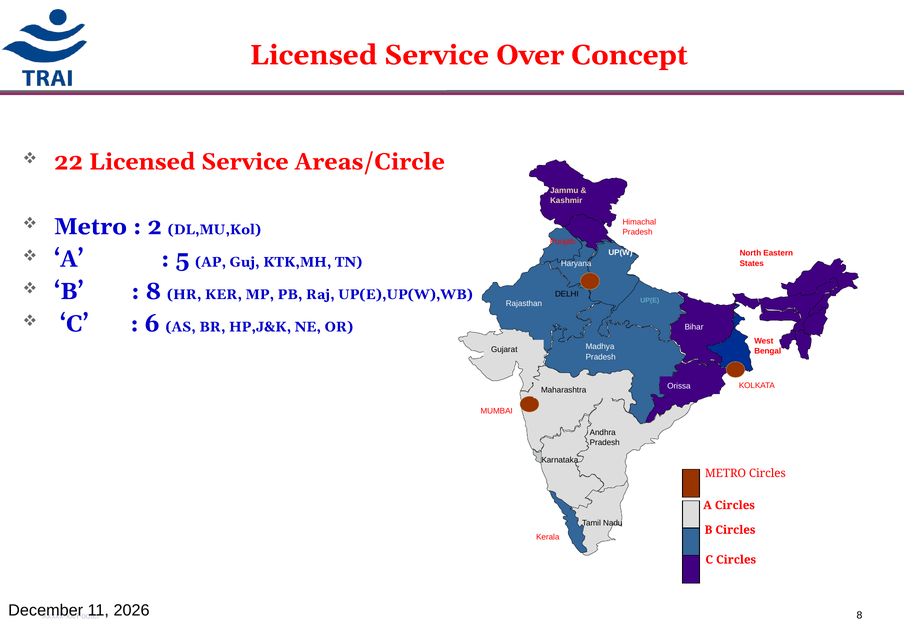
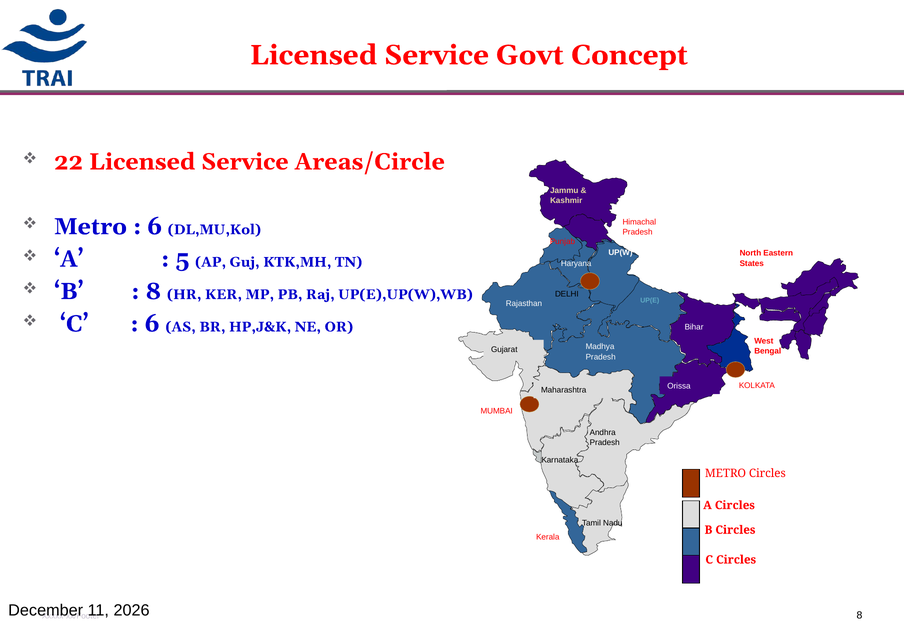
Over: Over -> Govt (530, 55)
2: 2 -> 6 (155, 227)
